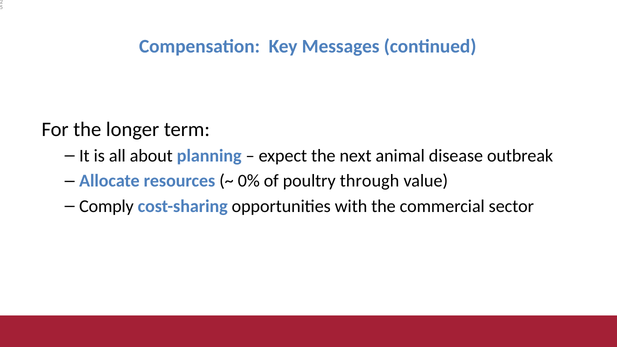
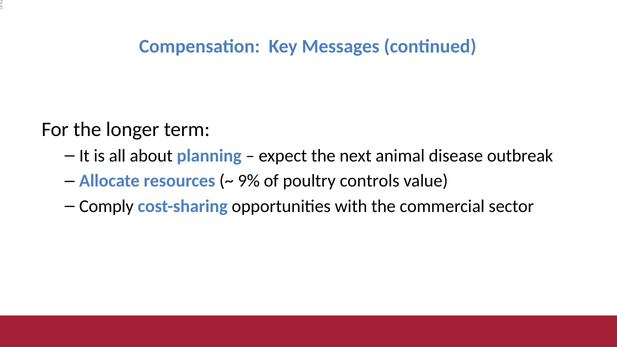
0%: 0% -> 9% (249, 181)
through: through -> controls (370, 181)
